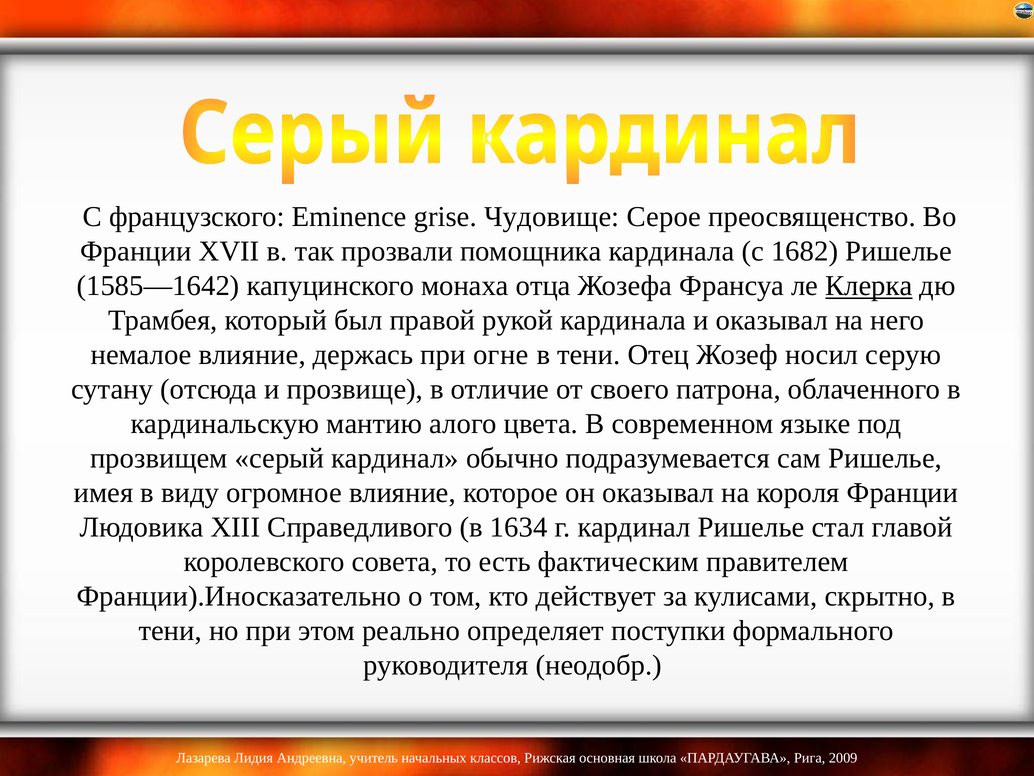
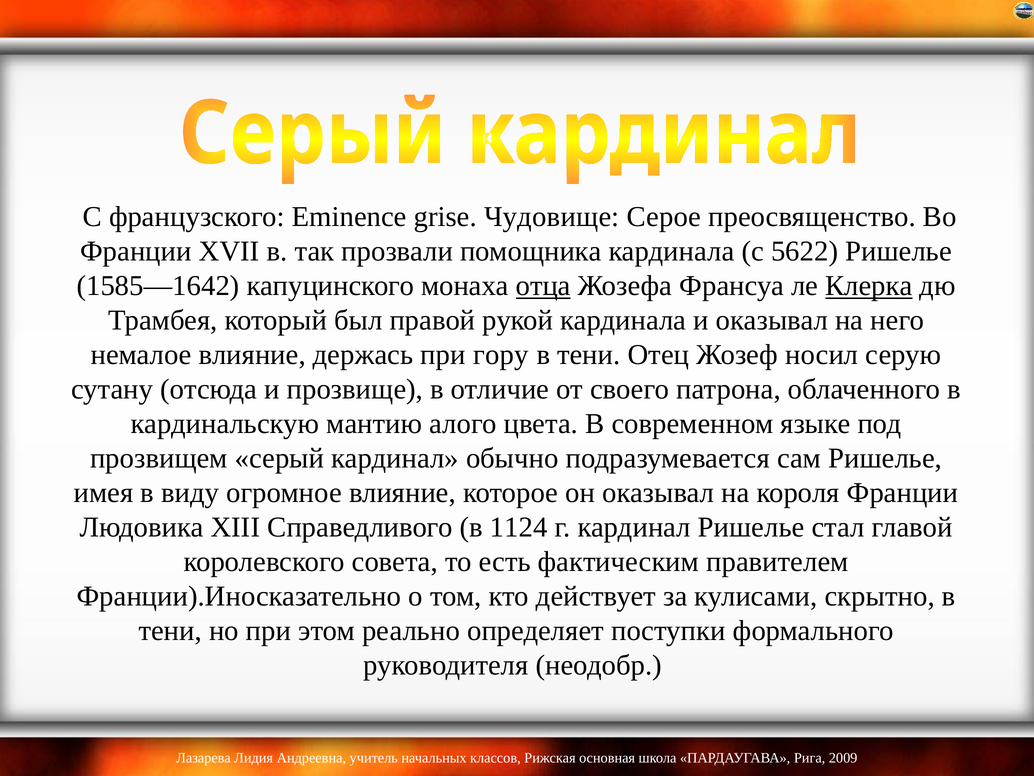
1682: 1682 -> 5622 (805, 251)
отца underline: none -> present (543, 286)
огне: огне -> гору (501, 355)
1634: 1634 -> 1124 (519, 527)
